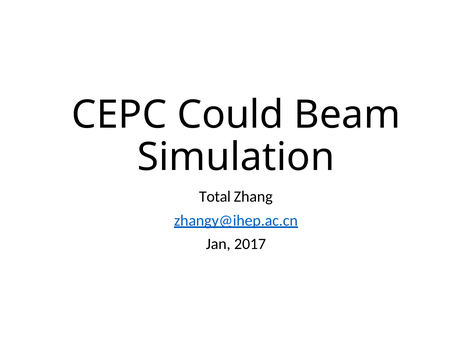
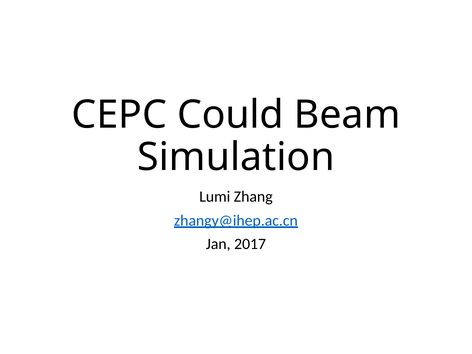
Total: Total -> Lumi (215, 197)
